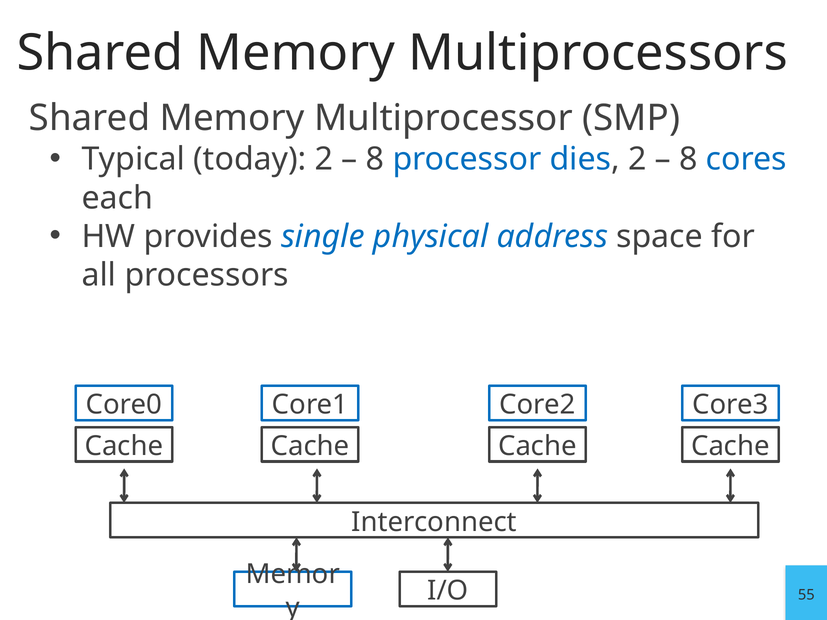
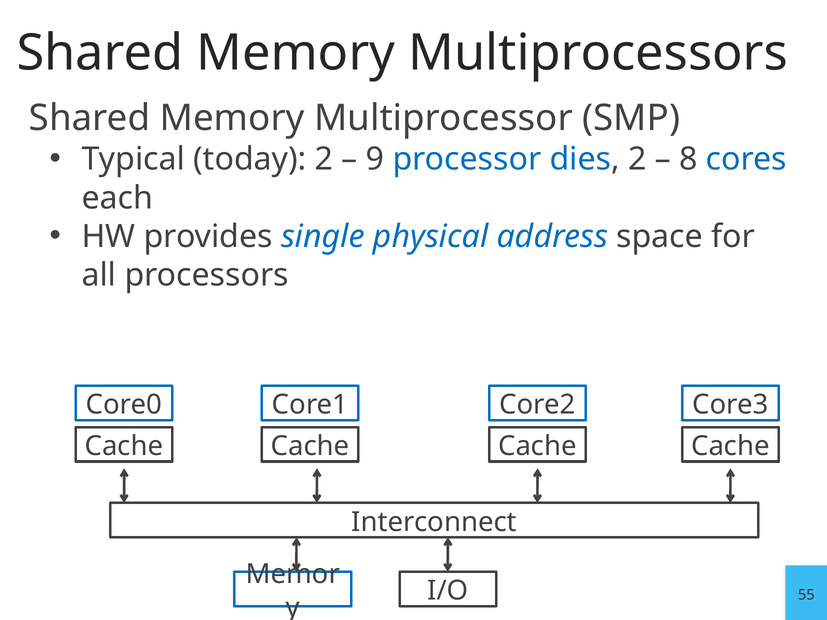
8: 8 -> 9 (375, 159)
